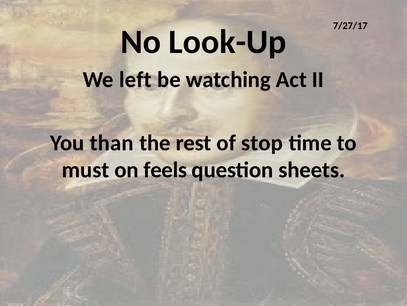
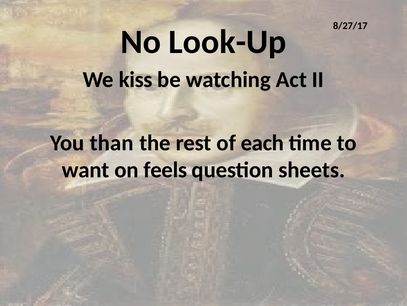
7/27/17: 7/27/17 -> 8/27/17 (350, 26)
left: left -> kiss (136, 79)
stop: stop -> each (262, 143)
must: must -> want (86, 170)
